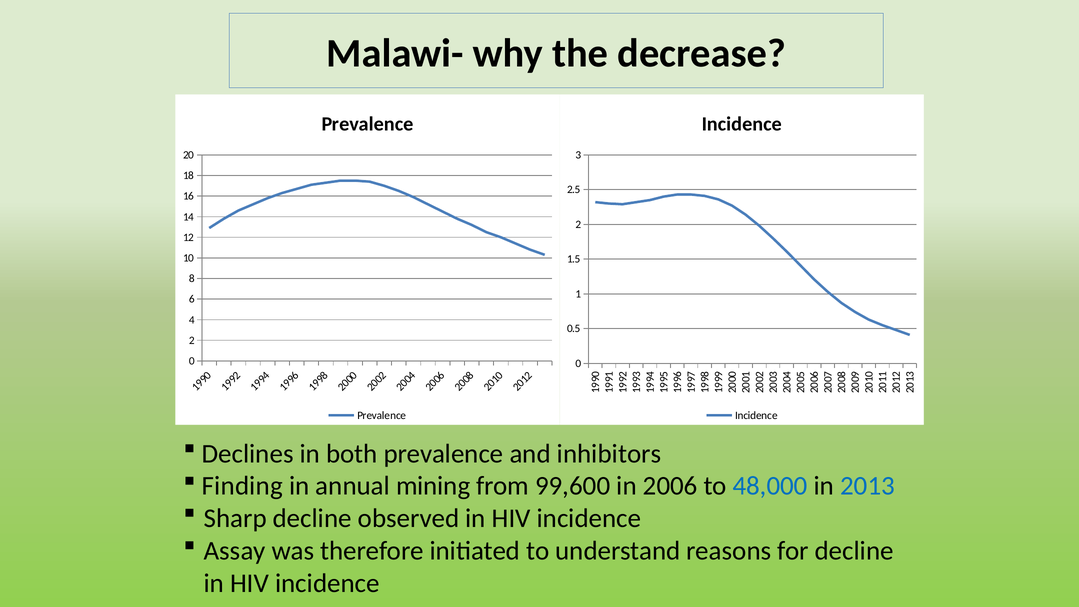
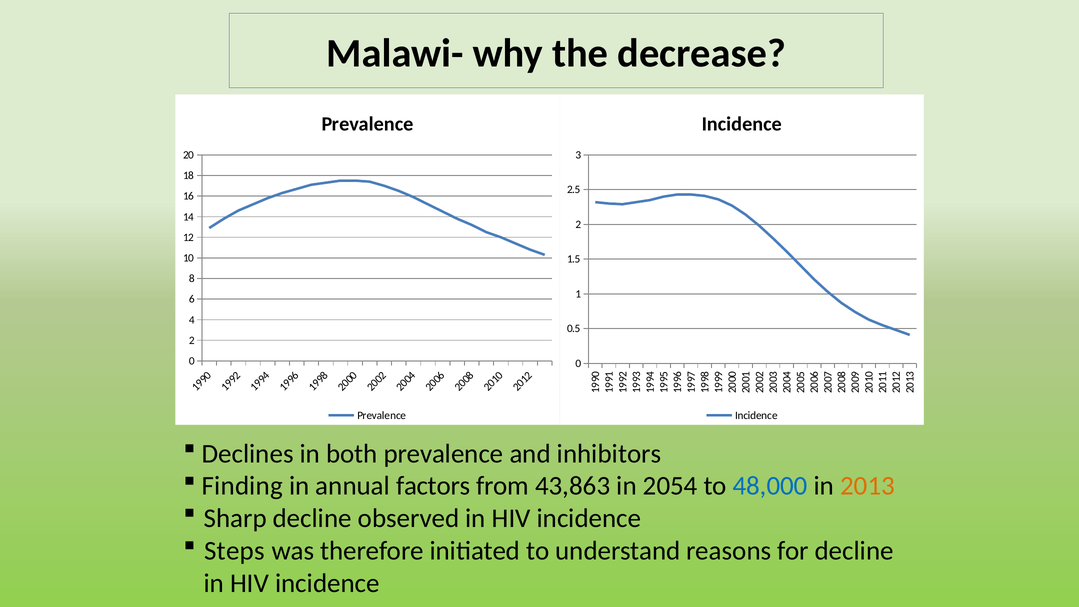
mining: mining -> factors (433, 486)
99,600: 99,600 -> 43,863 (573, 486)
2006: 2006 -> 2054 (670, 486)
2013 colour: blue -> orange (868, 486)
Assay: Assay -> Steps (235, 551)
